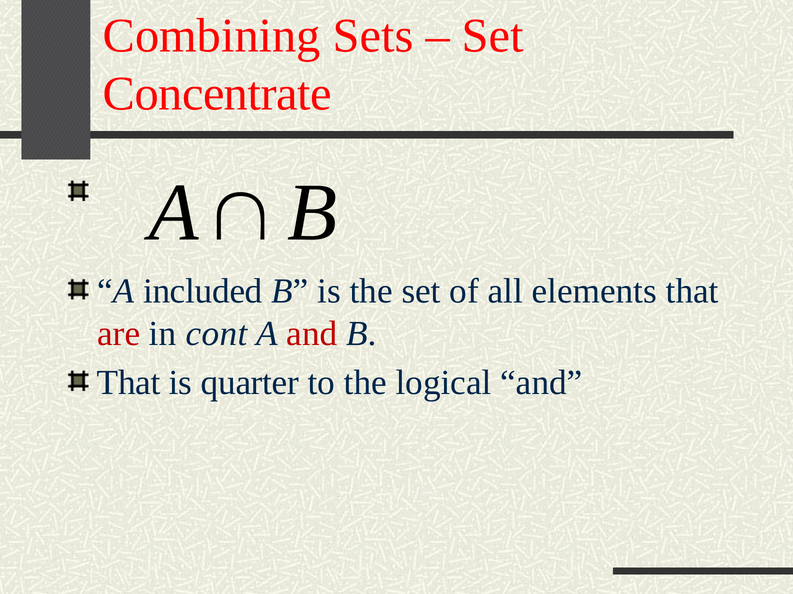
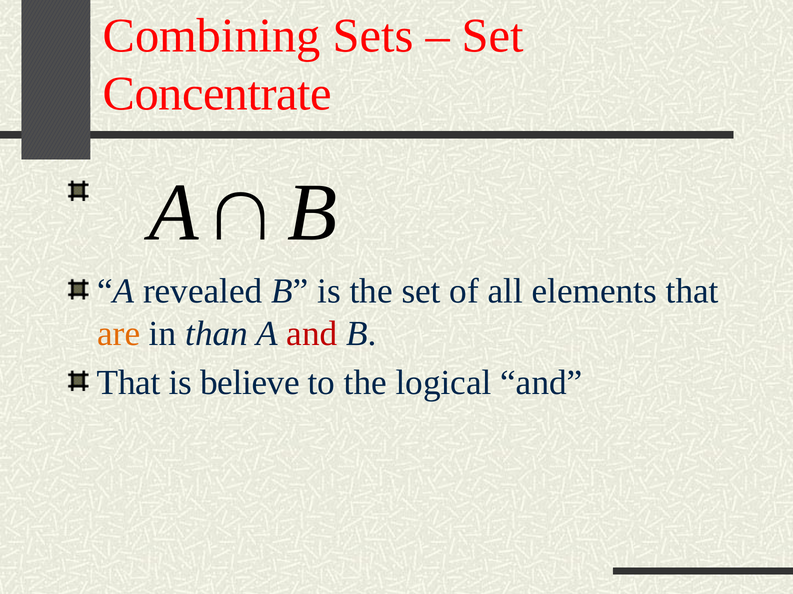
included: included -> revealed (203, 292)
are colour: red -> orange (119, 334)
cont: cont -> than (217, 334)
quarter: quarter -> believe (250, 383)
